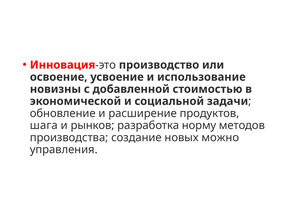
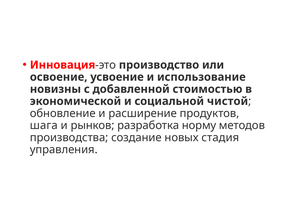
задачи: задачи -> чистой (228, 101)
можно: можно -> стадия (220, 138)
